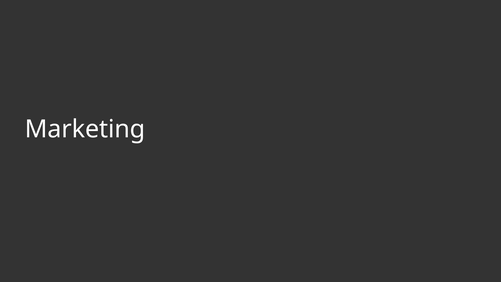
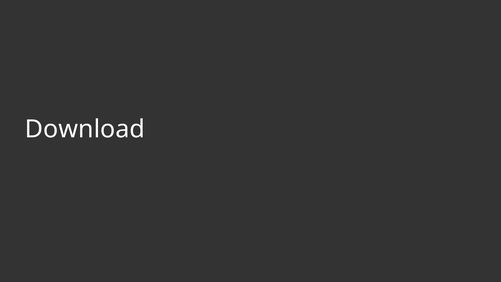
Marketing: Marketing -> Download (85, 129)
